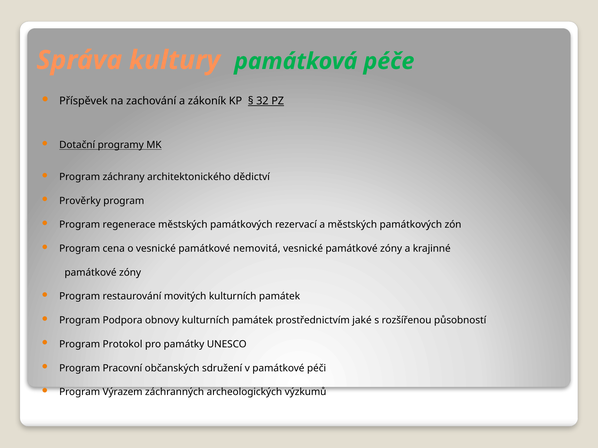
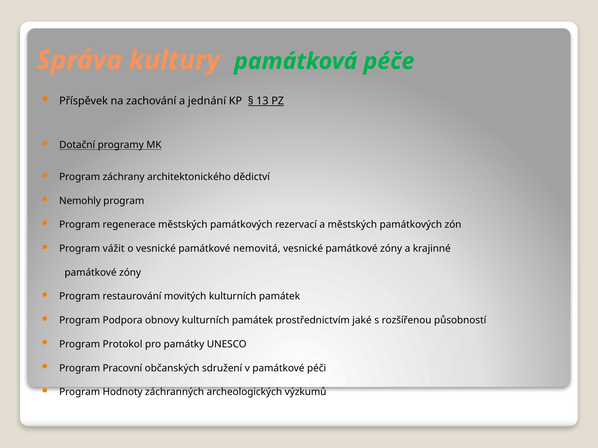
zákoník: zákoník -> jednání (207, 101)
32: 32 -> 13 (262, 101)
Prověrky: Prověrky -> Nemohly (80, 201)
cena: cena -> vážit (114, 249)
Výrazem: Výrazem -> Hodnoty (123, 392)
